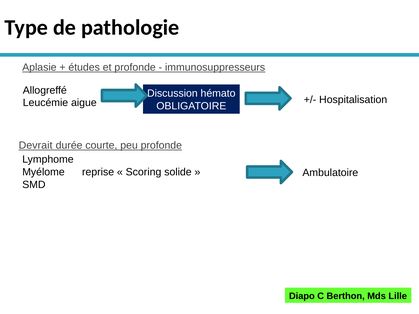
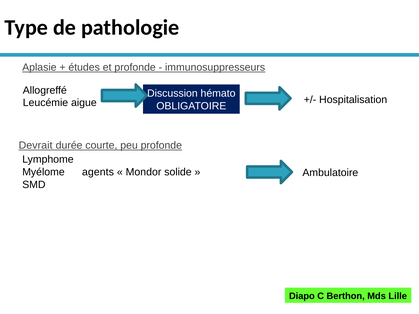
reprise: reprise -> agents (98, 172)
Scoring: Scoring -> Mondor (144, 172)
